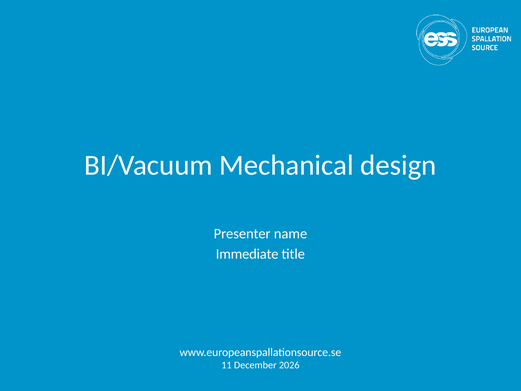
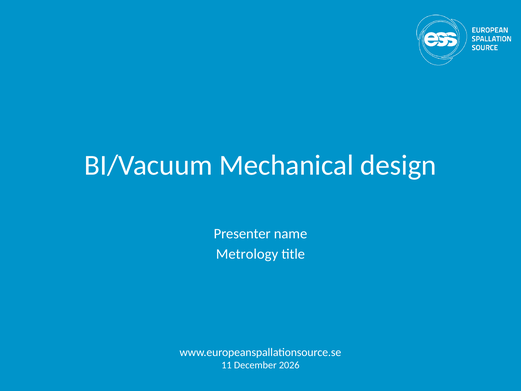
Immediate: Immediate -> Metrology (247, 254)
